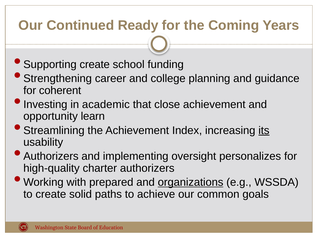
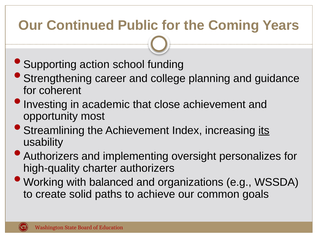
Ready: Ready -> Public (138, 25)
Supporting create: create -> action (95, 65)
learn: learn -> most (93, 117)
prepared: prepared -> balanced (111, 183)
organizations underline: present -> none (191, 183)
